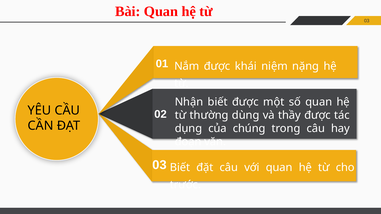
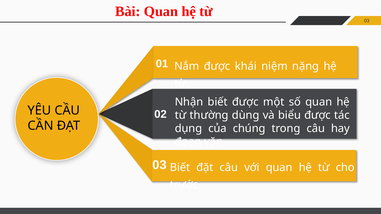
thầy: thầy -> biểu (289, 115)
